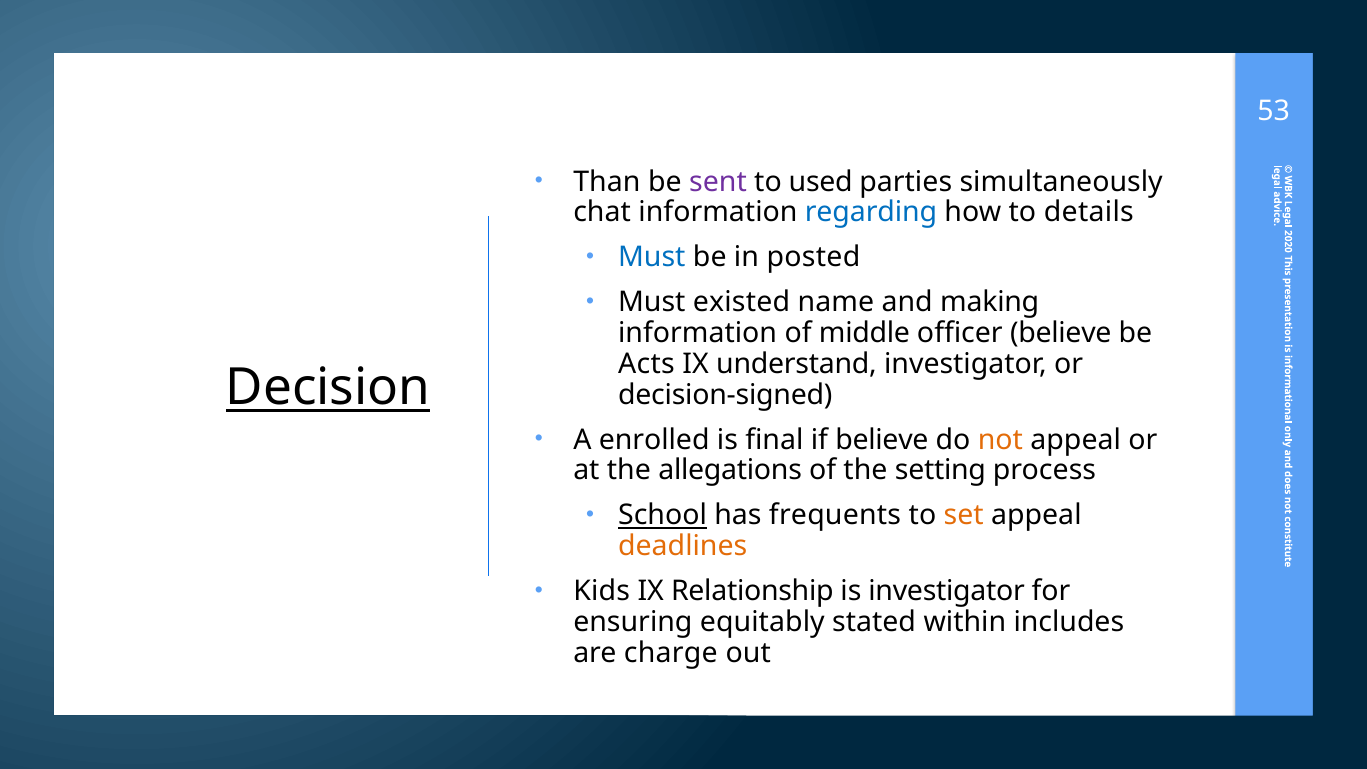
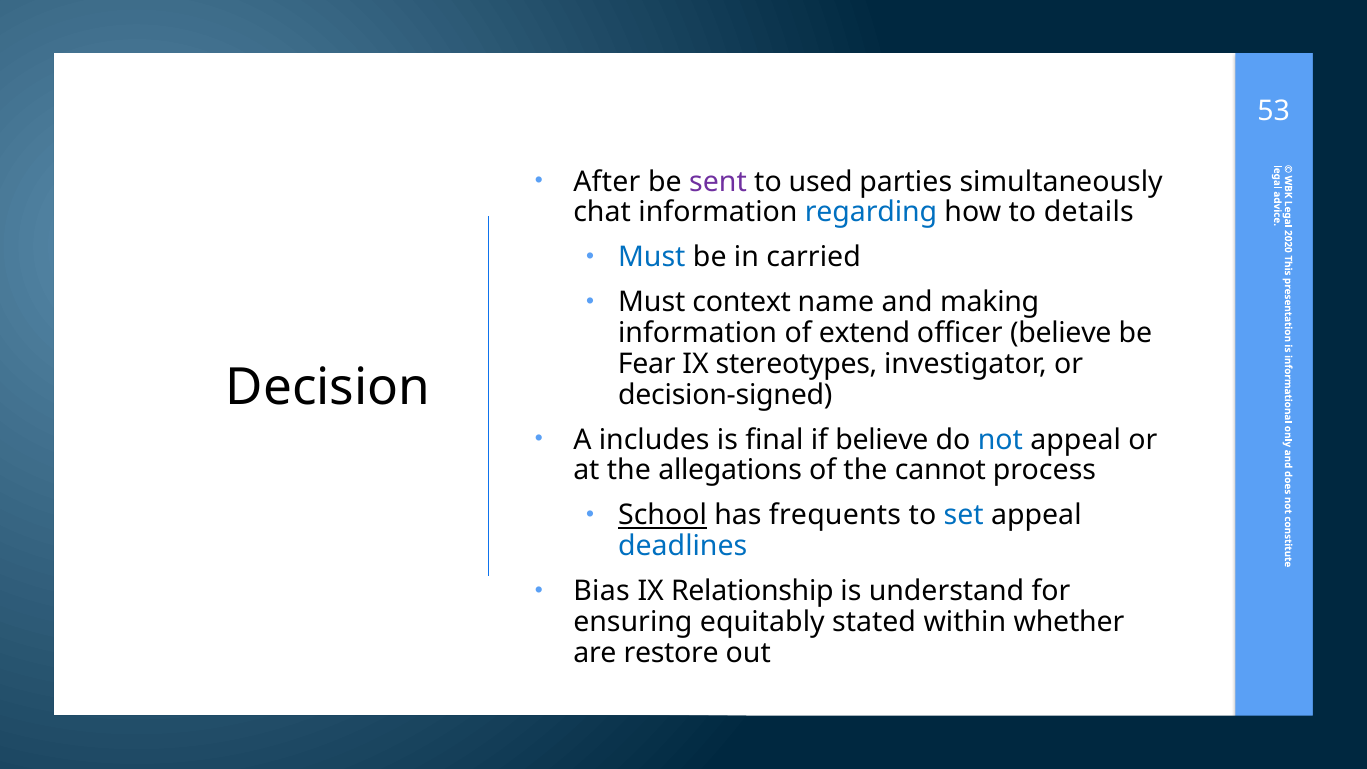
Than: Than -> After (607, 182)
posted: posted -> carried (814, 257)
existed: existed -> context (742, 302)
middle: middle -> extend (864, 333)
Acts: Acts -> Fear (647, 364)
understand: understand -> stereotypes (796, 364)
Decision underline: present -> none (328, 388)
enrolled: enrolled -> includes (654, 440)
not colour: orange -> blue (1000, 440)
setting: setting -> cannot (940, 470)
set colour: orange -> blue (964, 515)
deadlines colour: orange -> blue (683, 546)
Kids: Kids -> Bias (602, 591)
is investigator: investigator -> understand (947, 591)
includes: includes -> whether (1069, 622)
charge: charge -> restore (671, 653)
